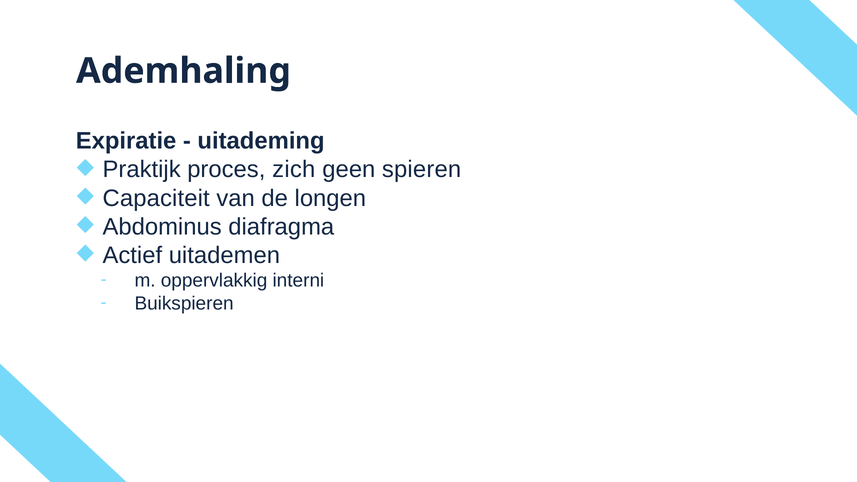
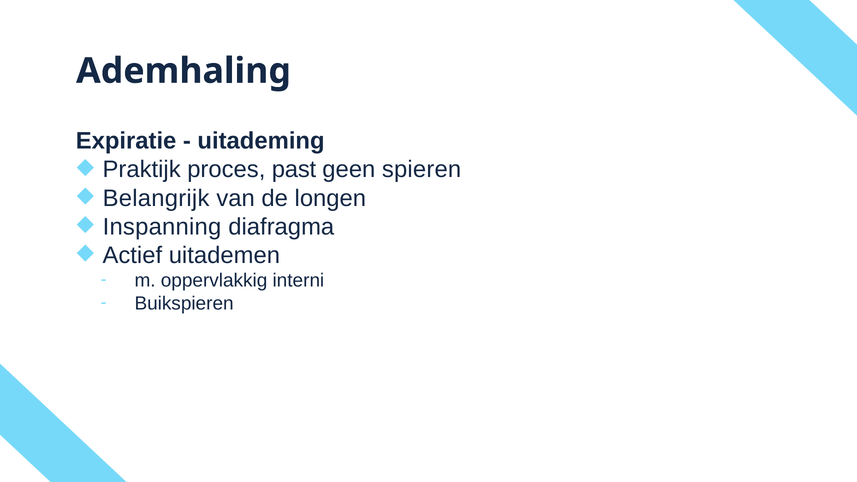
zich: zich -> past (294, 170)
Capaciteit: Capaciteit -> Belangrijk (156, 198)
Abdominus: Abdominus -> Inspanning (162, 227)
